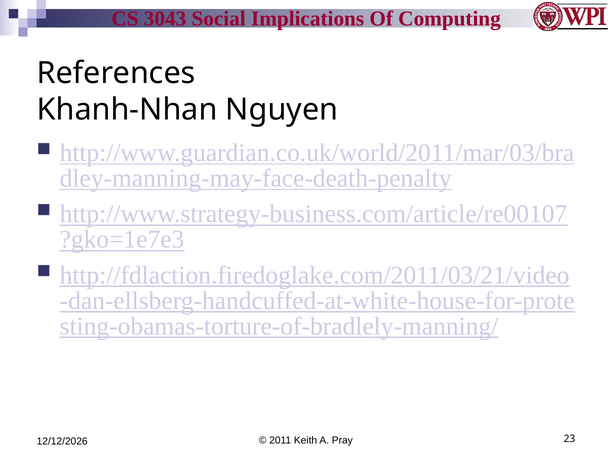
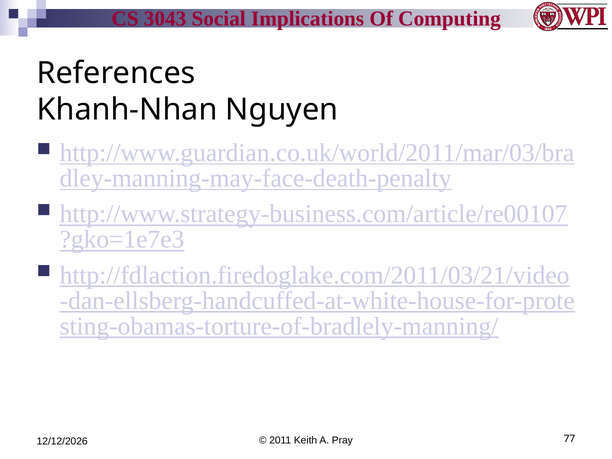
23: 23 -> 77 (569, 439)
